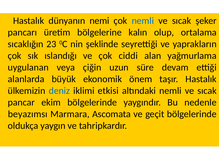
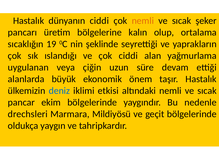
dünyanın nemi: nemi -> ciddi (99, 21)
nemli colour: blue -> orange (143, 21)
23: 23 -> 19 (51, 44)
beyazımsı: beyazımsı -> drechsleri (28, 114)
Ascomata: Ascomata -> Mildiyösü (111, 114)
